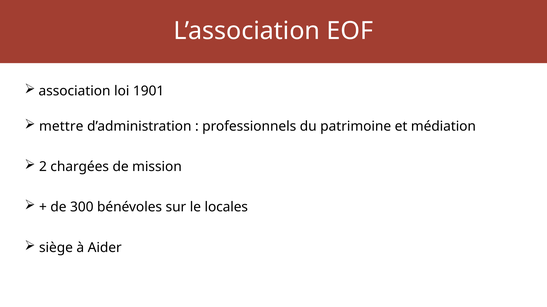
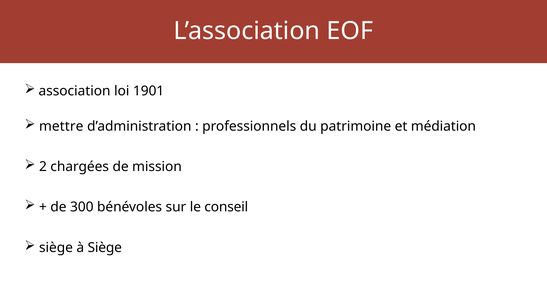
locales: locales -> conseil (226, 208)
à Aider: Aider -> Siège (105, 248)
